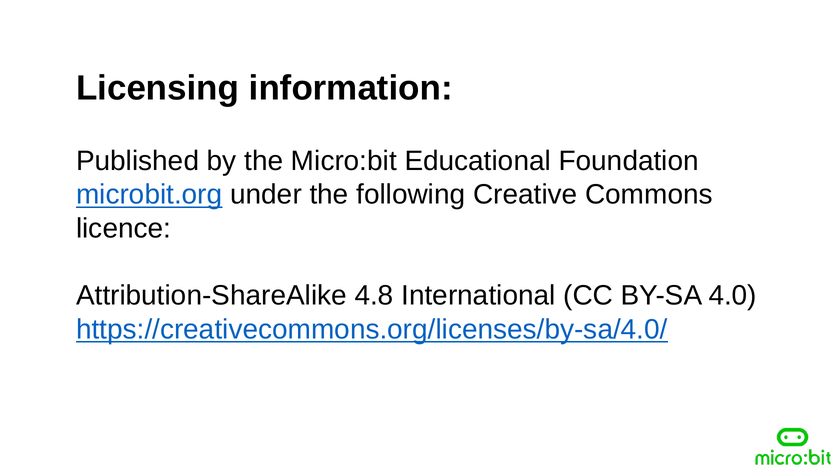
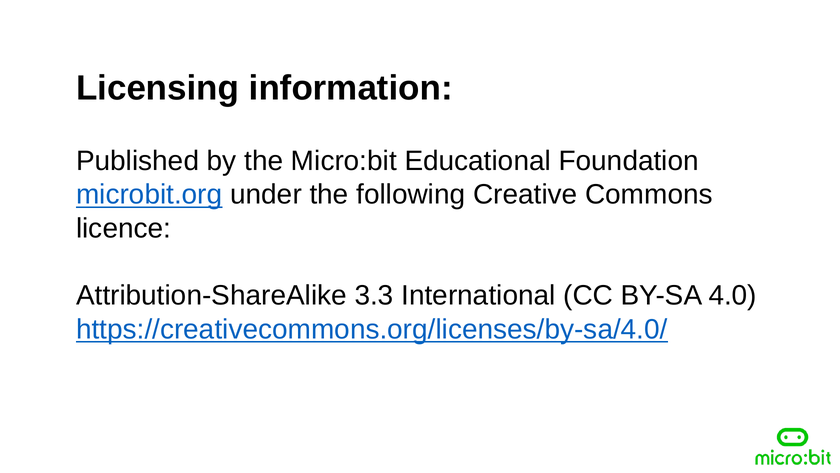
4.8: 4.8 -> 3.3 (374, 295)
